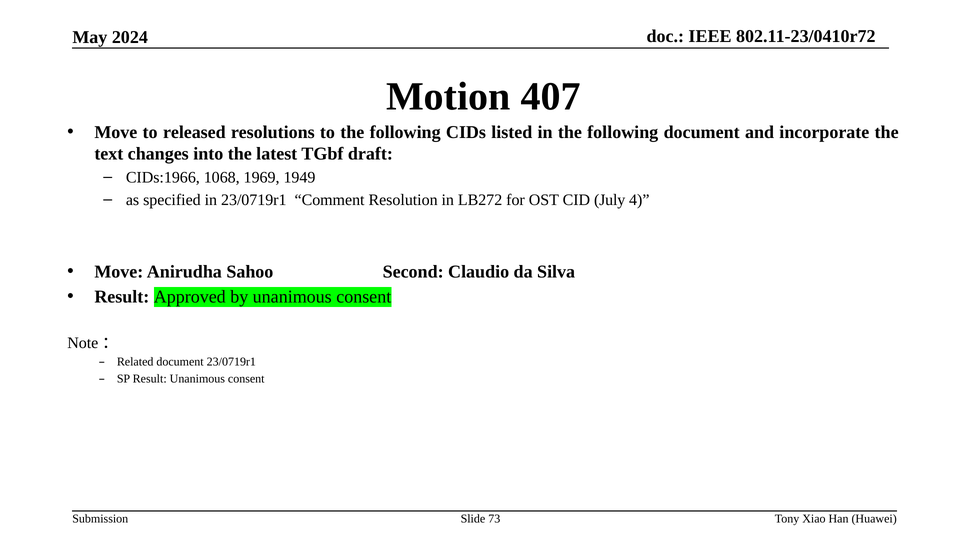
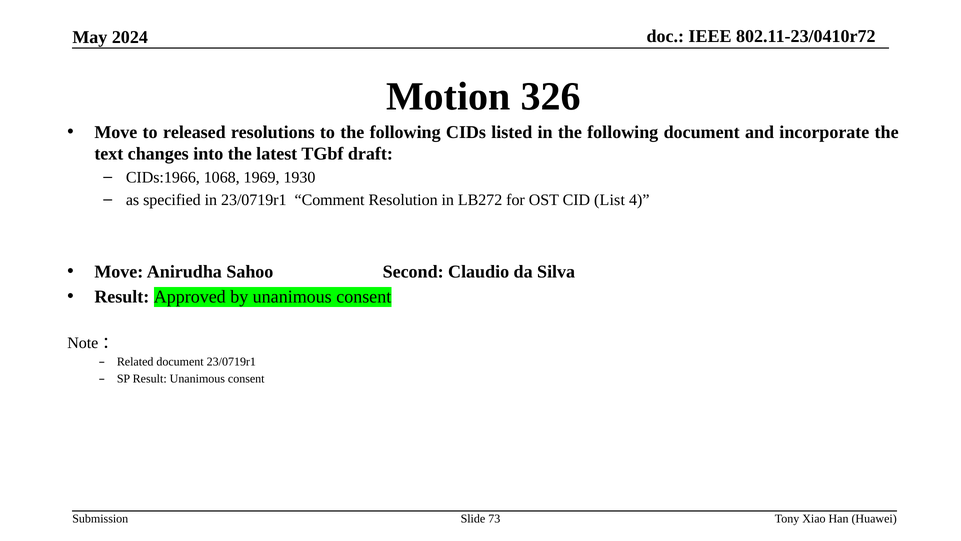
407: 407 -> 326 (551, 96)
1949: 1949 -> 1930 (299, 177)
July: July -> List (610, 200)
